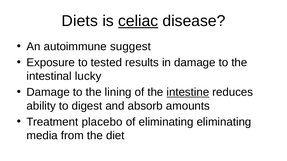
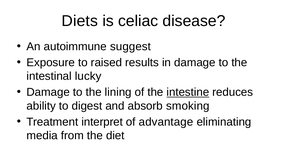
celiac underline: present -> none (138, 21)
tested: tested -> raised (106, 63)
amounts: amounts -> smoking (188, 106)
placebo: placebo -> interpret (102, 122)
of eliminating: eliminating -> advantage (166, 122)
